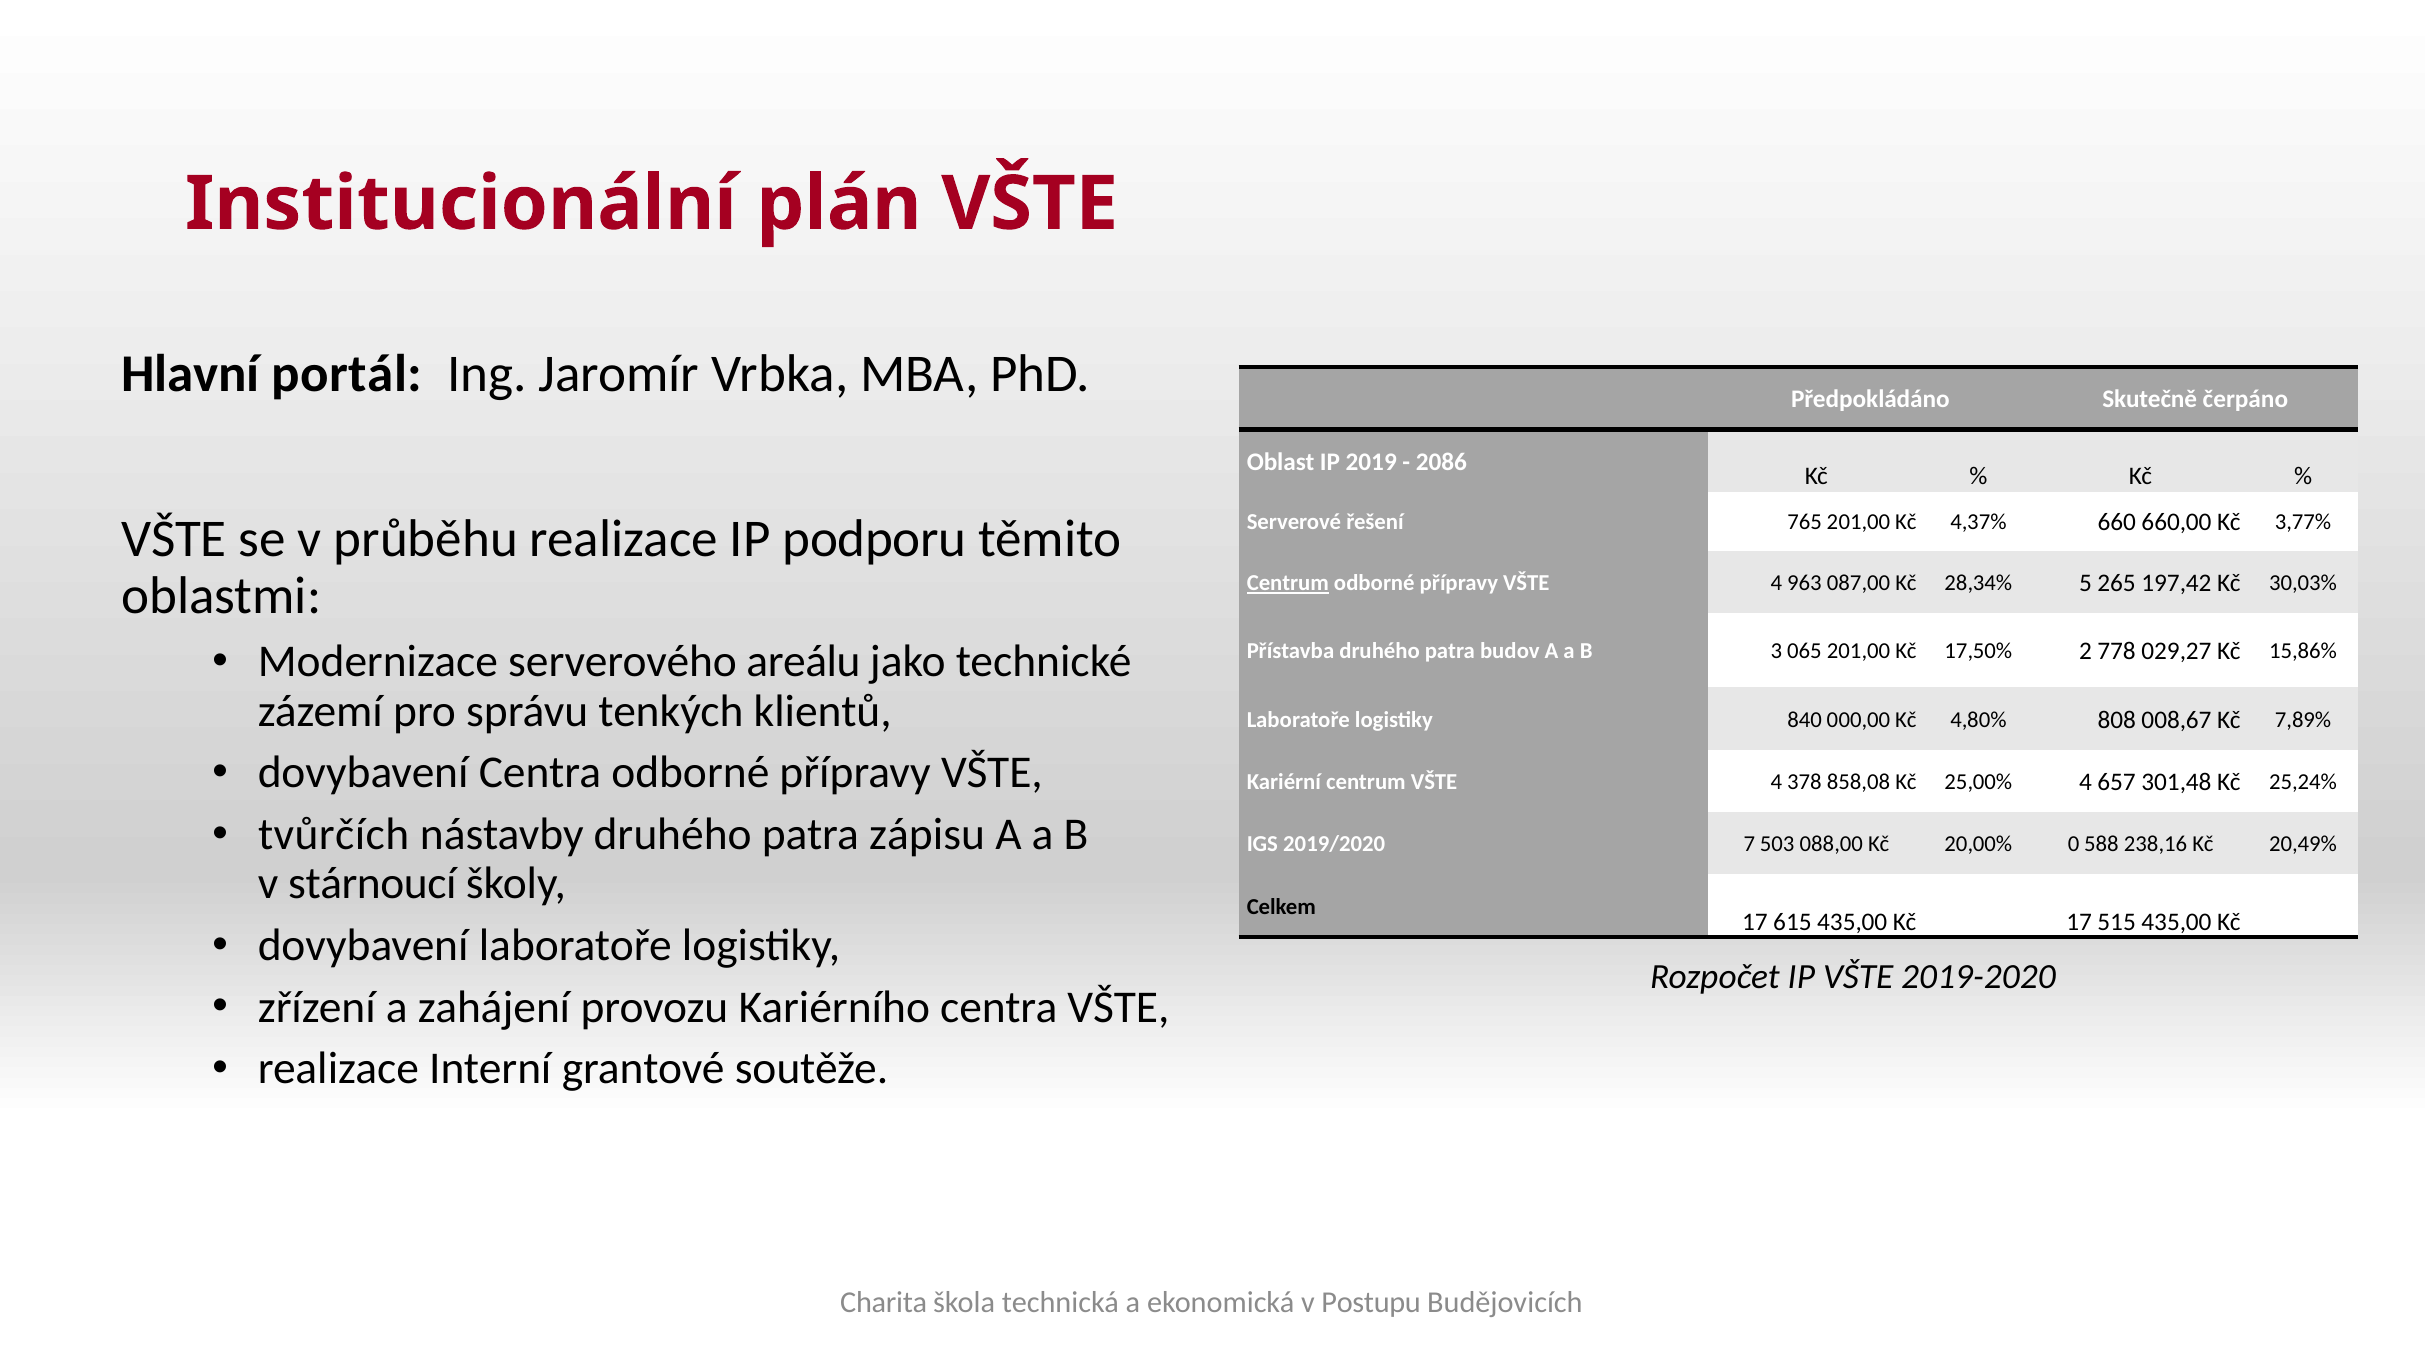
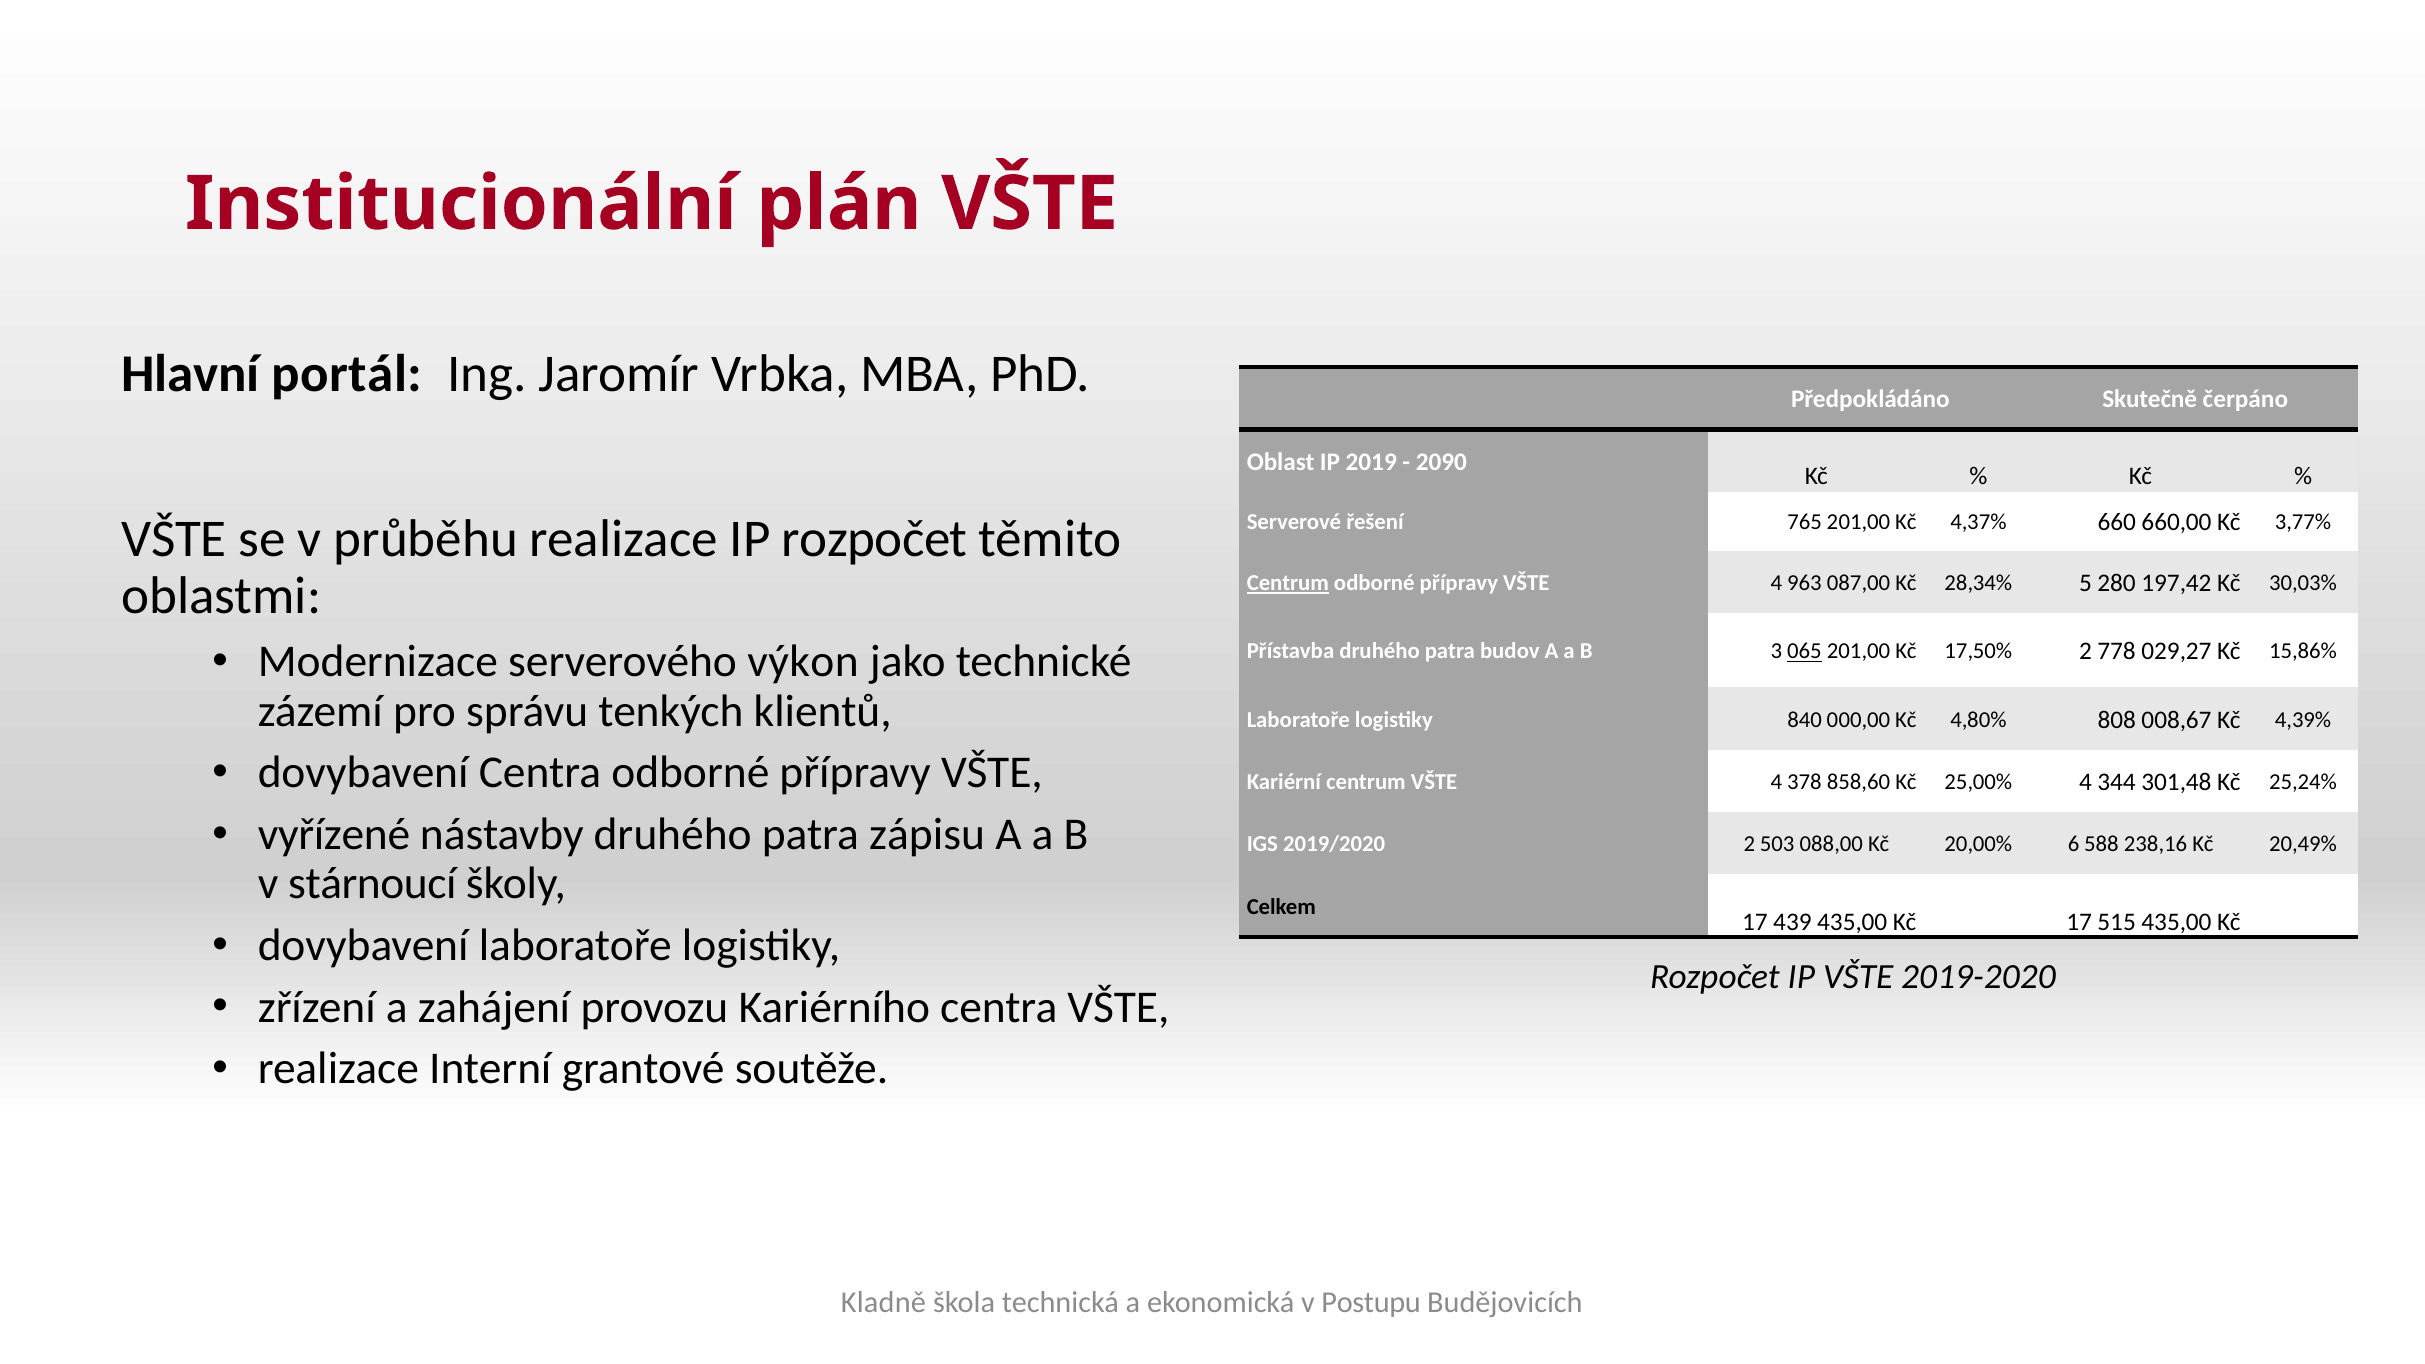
2086: 2086 -> 2090 (1441, 462)
IP podporu: podporu -> rozpočet (875, 539)
265: 265 -> 280 (2117, 583)
areálu: areálu -> výkon (803, 662)
065 underline: none -> present (1804, 651)
7,89%: 7,89% -> 4,39% (2303, 720)
858,08: 858,08 -> 858,60 (1858, 782)
657: 657 -> 344 (2117, 782)
tvůrčích: tvůrčích -> vyřízené (334, 834)
2019/2020 7: 7 -> 2 (1749, 844)
0: 0 -> 6 (2074, 844)
615: 615 -> 439 (1792, 922)
Charita: Charita -> Kladně (883, 1302)
